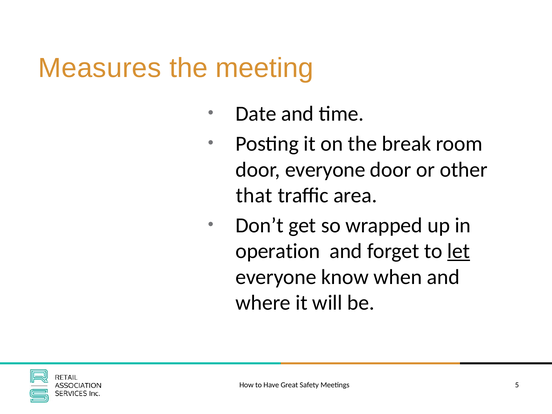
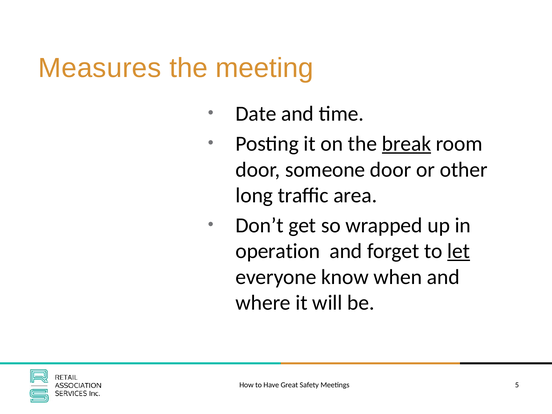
break underline: none -> present (406, 144)
door everyone: everyone -> someone (325, 170)
that: that -> long (254, 195)
